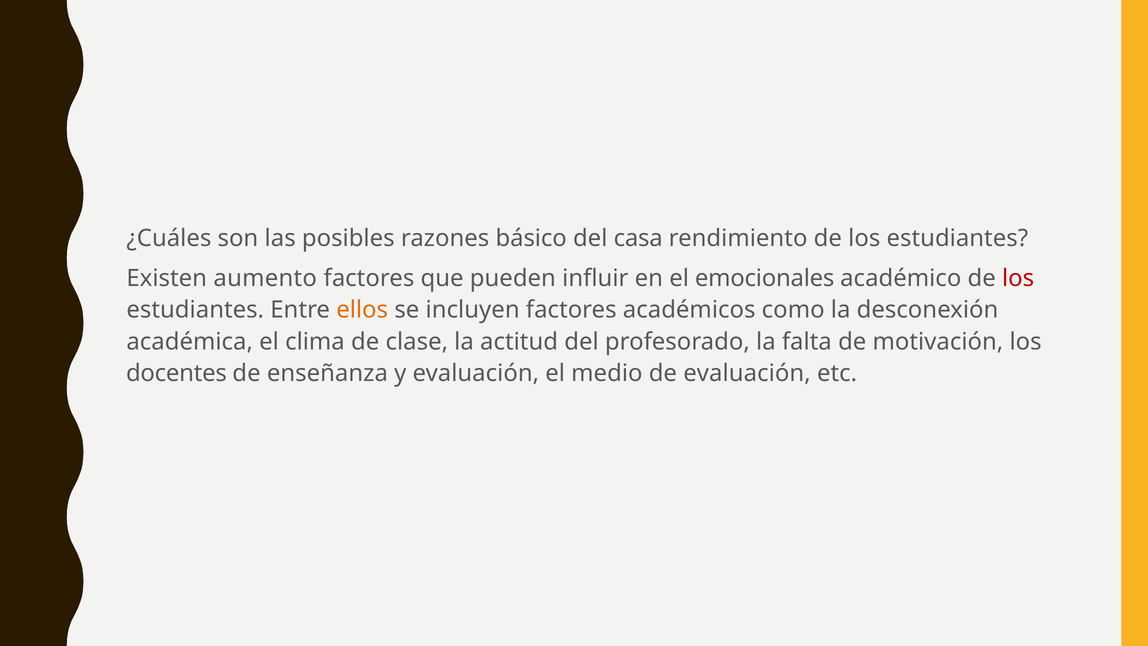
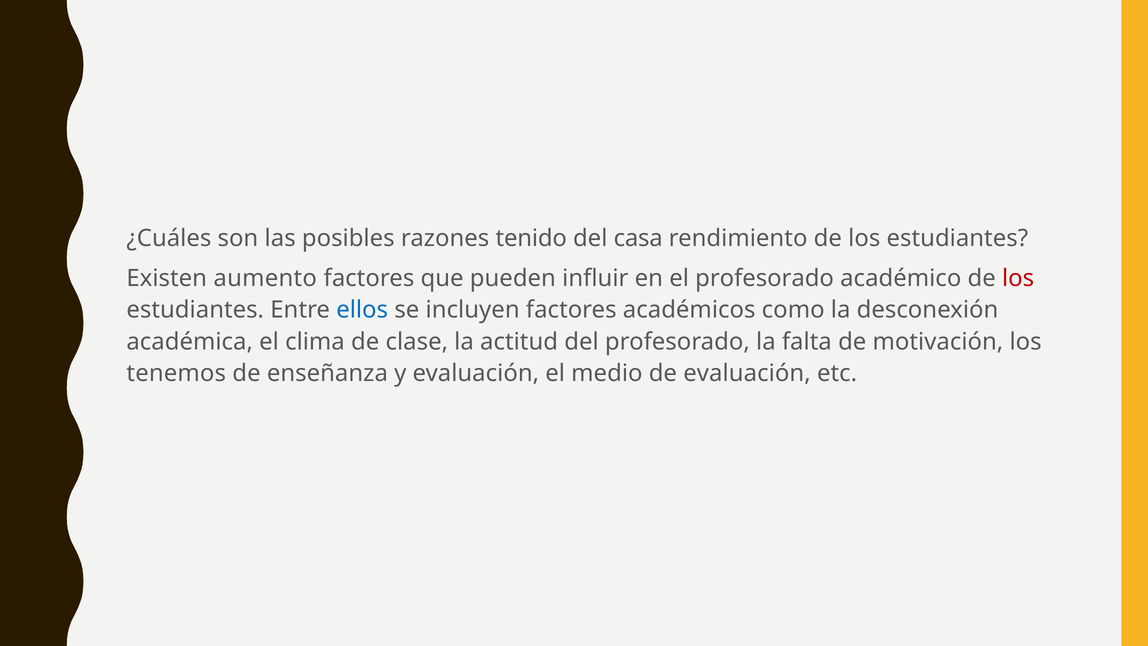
básico: básico -> tenido (531, 238)
el emocionales: emocionales -> profesorado (765, 278)
ellos colour: orange -> blue (362, 310)
docentes: docentes -> tenemos (176, 373)
